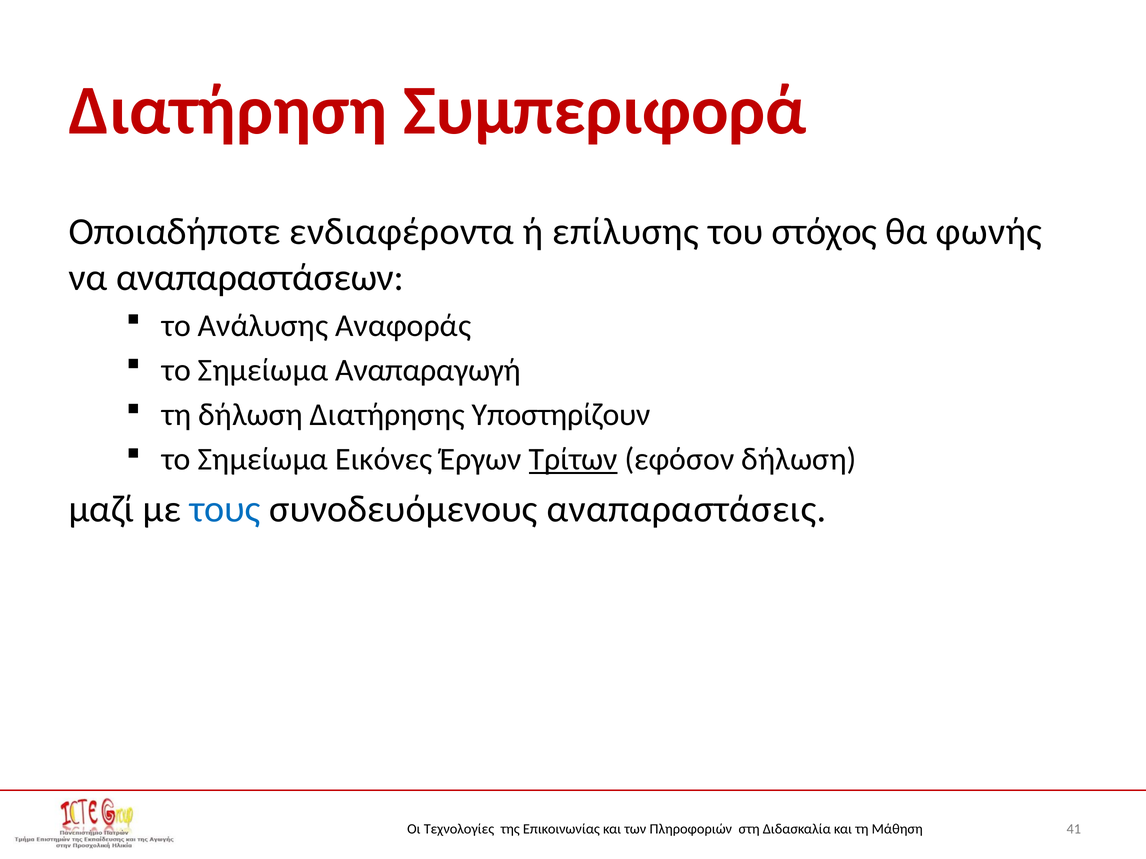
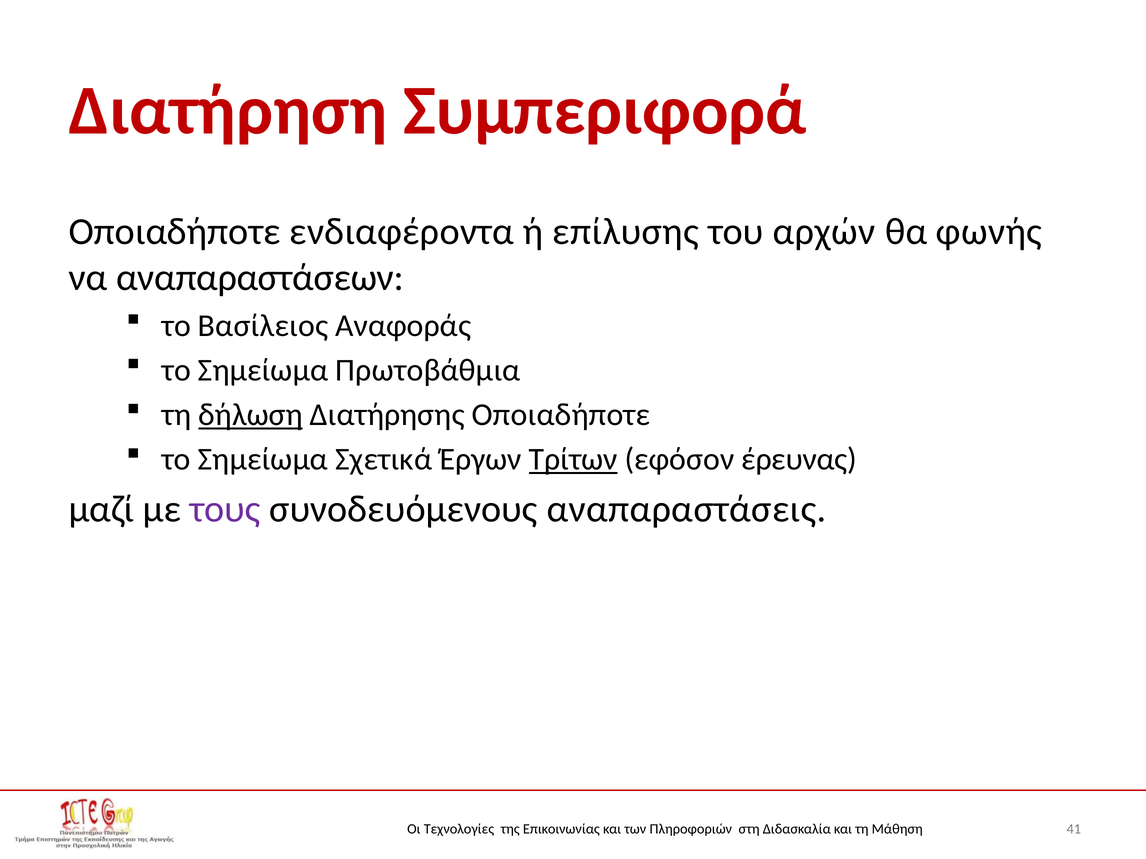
στόχος: στόχος -> αρχών (824, 232)
Ανάλυσης: Ανάλυσης -> Βασίλειος (263, 326)
Αναπαραγωγή: Αναπαραγωγή -> Πρωτοβάθμια (428, 370)
δήλωση underline: none -> present (251, 415)
Διατήρησης Υποστηρίζουν: Υποστηρίζουν -> Οποιαδήποτε (561, 415)
Εικόνες: Εικόνες -> Σχετικά (384, 460)
εφόσον δήλωση: δήλωση -> έρευνας (799, 460)
τους colour: blue -> purple (225, 510)
